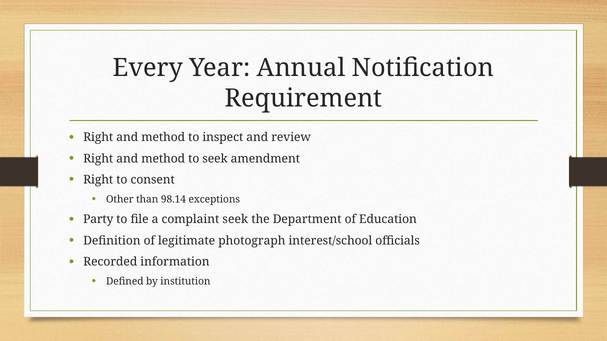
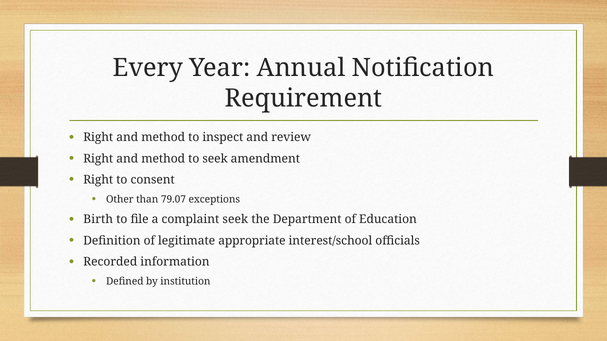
98.14: 98.14 -> 79.07 (173, 200)
Party: Party -> Birth (98, 220)
photograph: photograph -> appropriate (252, 241)
